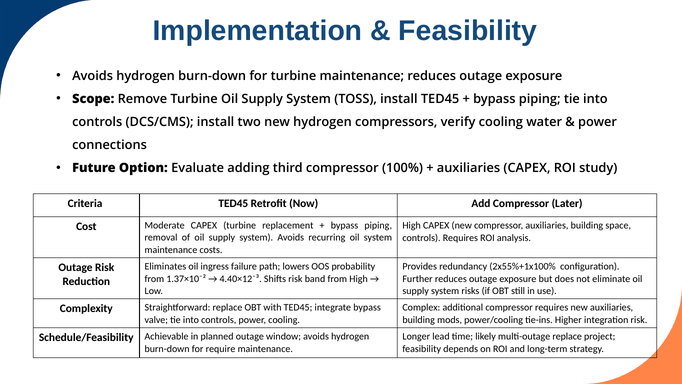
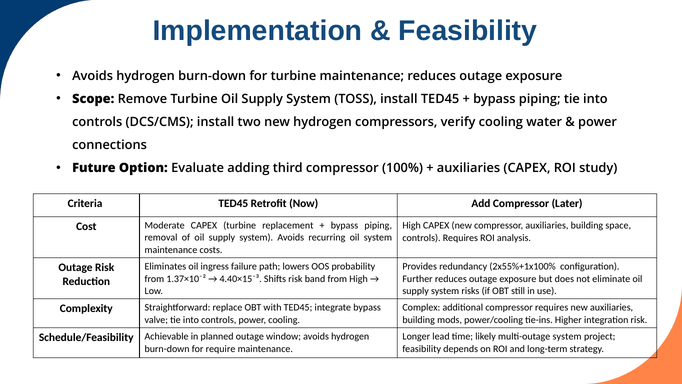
4.40×12⁻³: 4.40×12⁻³ -> 4.40×15⁻³ (241, 278)
multi-outage replace: replace -> system (567, 336)
